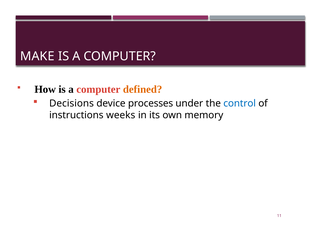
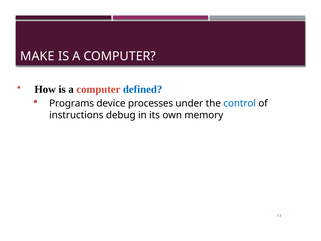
defined colour: orange -> blue (143, 89)
Decisions: Decisions -> Programs (72, 103)
weeks: weeks -> debug (121, 115)
